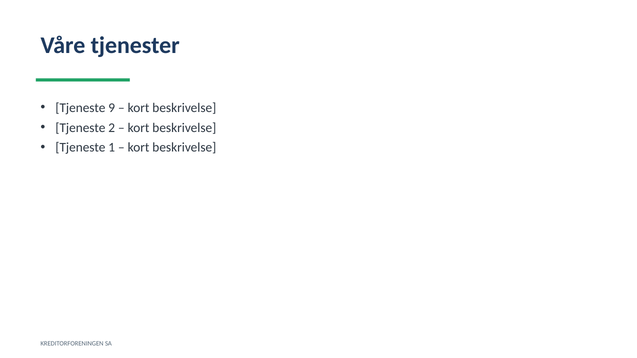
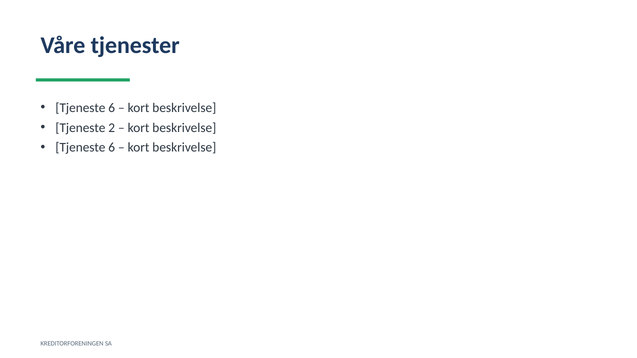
9: 9 -> 6 (112, 108)
1: 1 -> 6 (112, 148)
